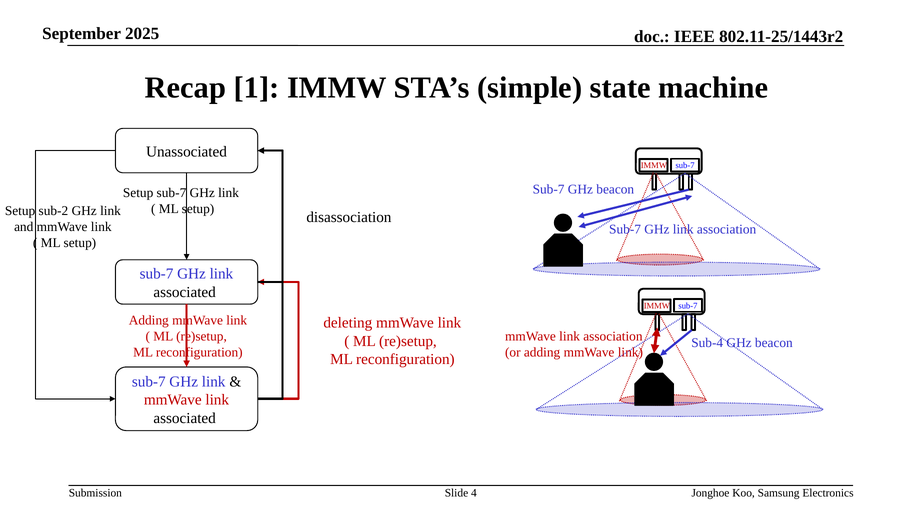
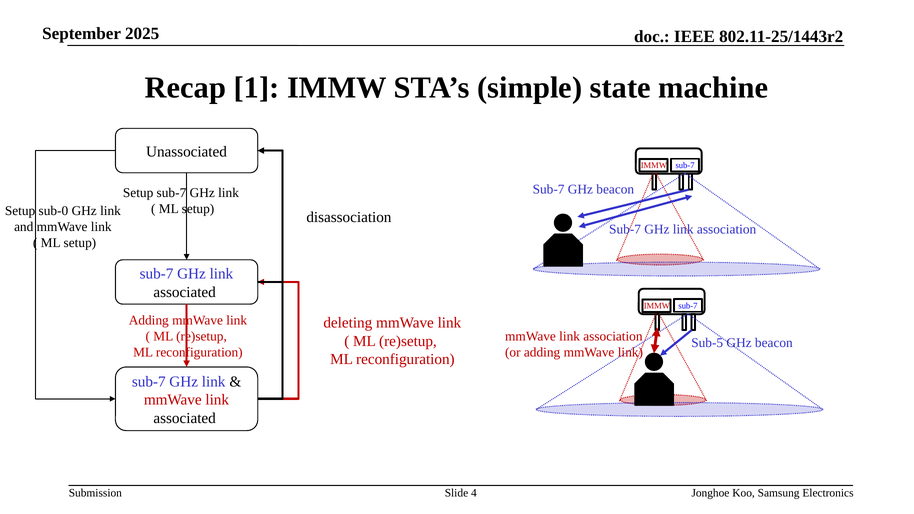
sub-2: sub-2 -> sub-0 (53, 211)
Sub-4: Sub-4 -> Sub-5 (707, 343)
